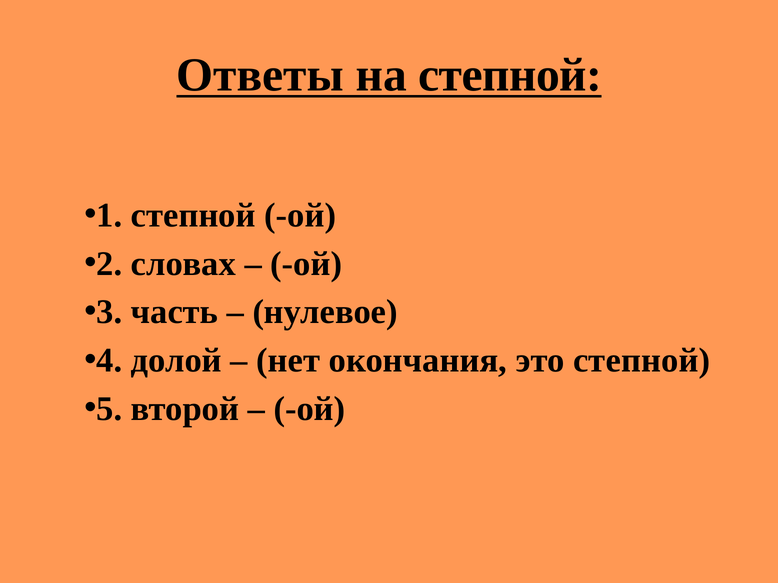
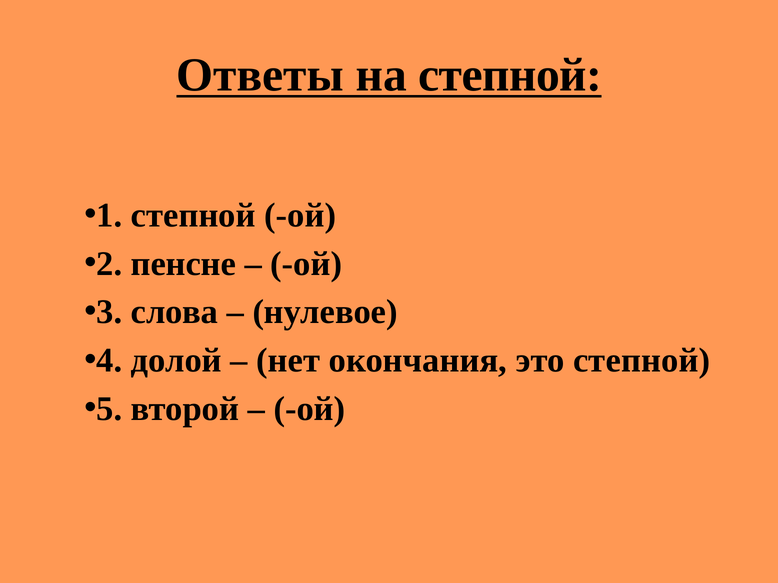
словах: словах -> пенсне (183, 264)
часть: часть -> слова (175, 312)
